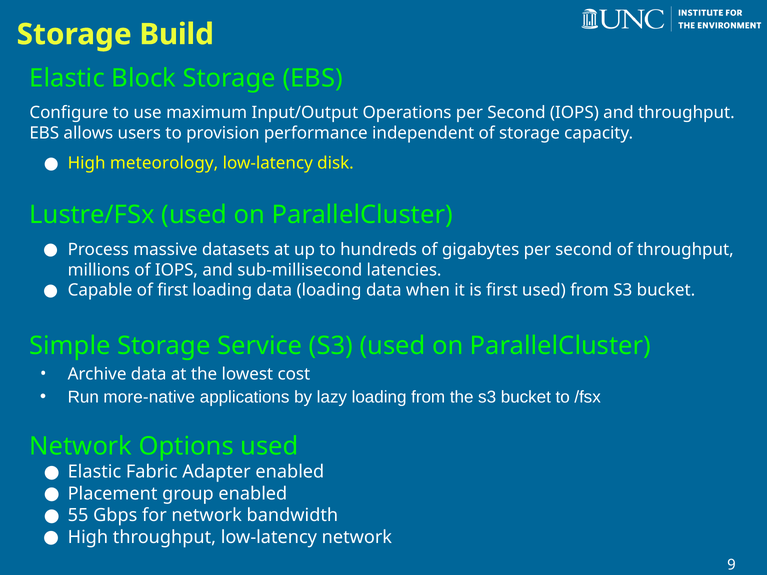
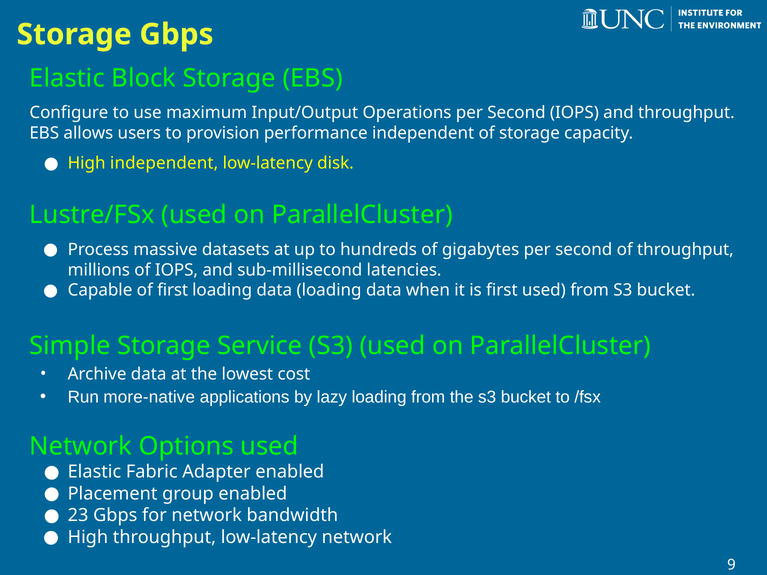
Storage Build: Build -> Gbps (176, 34)
High meteorology: meteorology -> independent (164, 163)
55: 55 -> 23 (78, 516)
